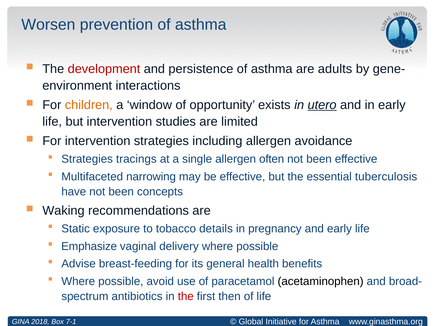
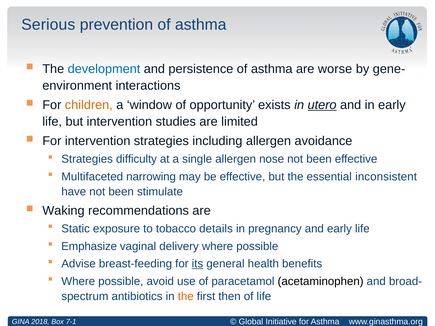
Worsen: Worsen -> Serious (48, 25)
development colour: red -> blue (104, 69)
adults: adults -> worse (335, 69)
tracings: tracings -> difficulty (136, 159)
often: often -> nose (272, 159)
tuberculosis: tuberculosis -> inconsistent (386, 177)
concepts: concepts -> stimulate (160, 192)
its underline: none -> present (197, 264)
the colour: red -> orange (186, 297)
